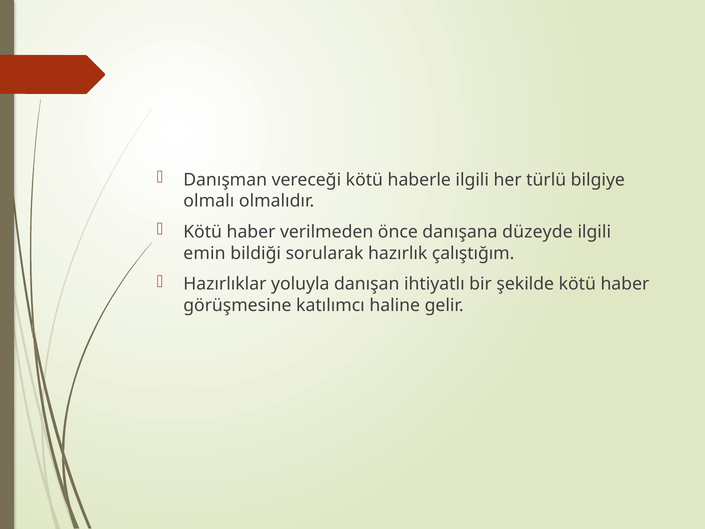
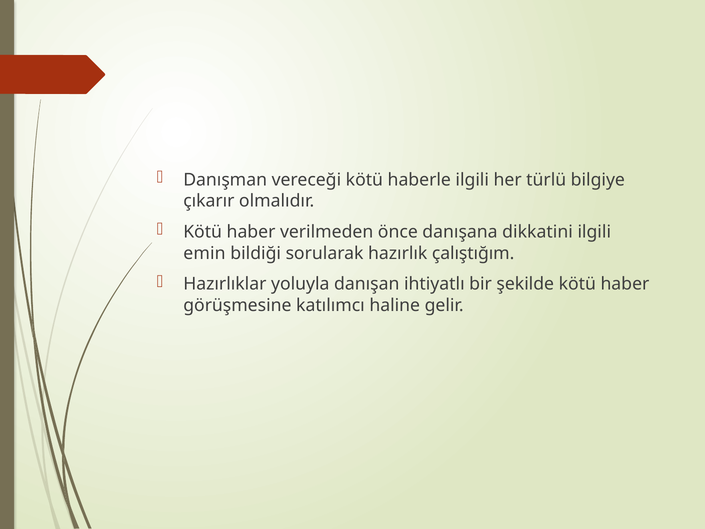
olmalı: olmalı -> çıkarır (209, 201)
düzeyde: düzeyde -> dikkatini (538, 232)
